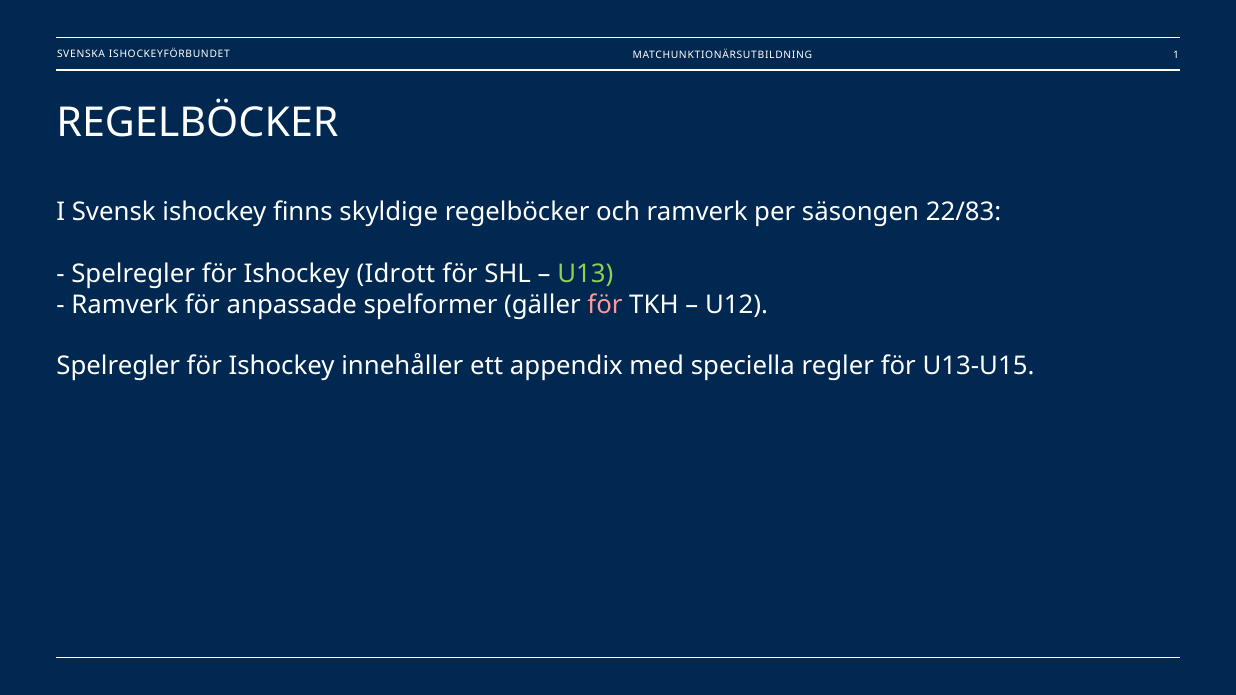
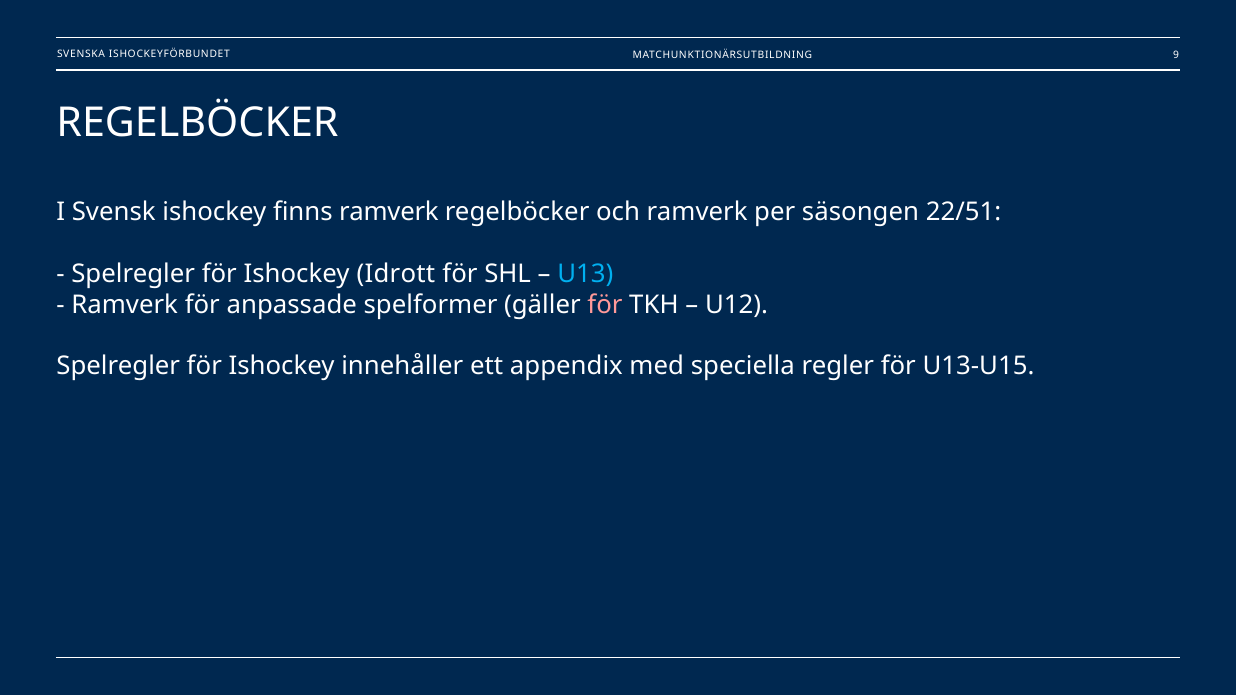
1: 1 -> 9 (1176, 55)
finns skyldige: skyldige -> ramverk (389, 212)
22/83: 22/83 -> 22/51 (964, 212)
U13 colour: light green -> light blue (585, 274)
